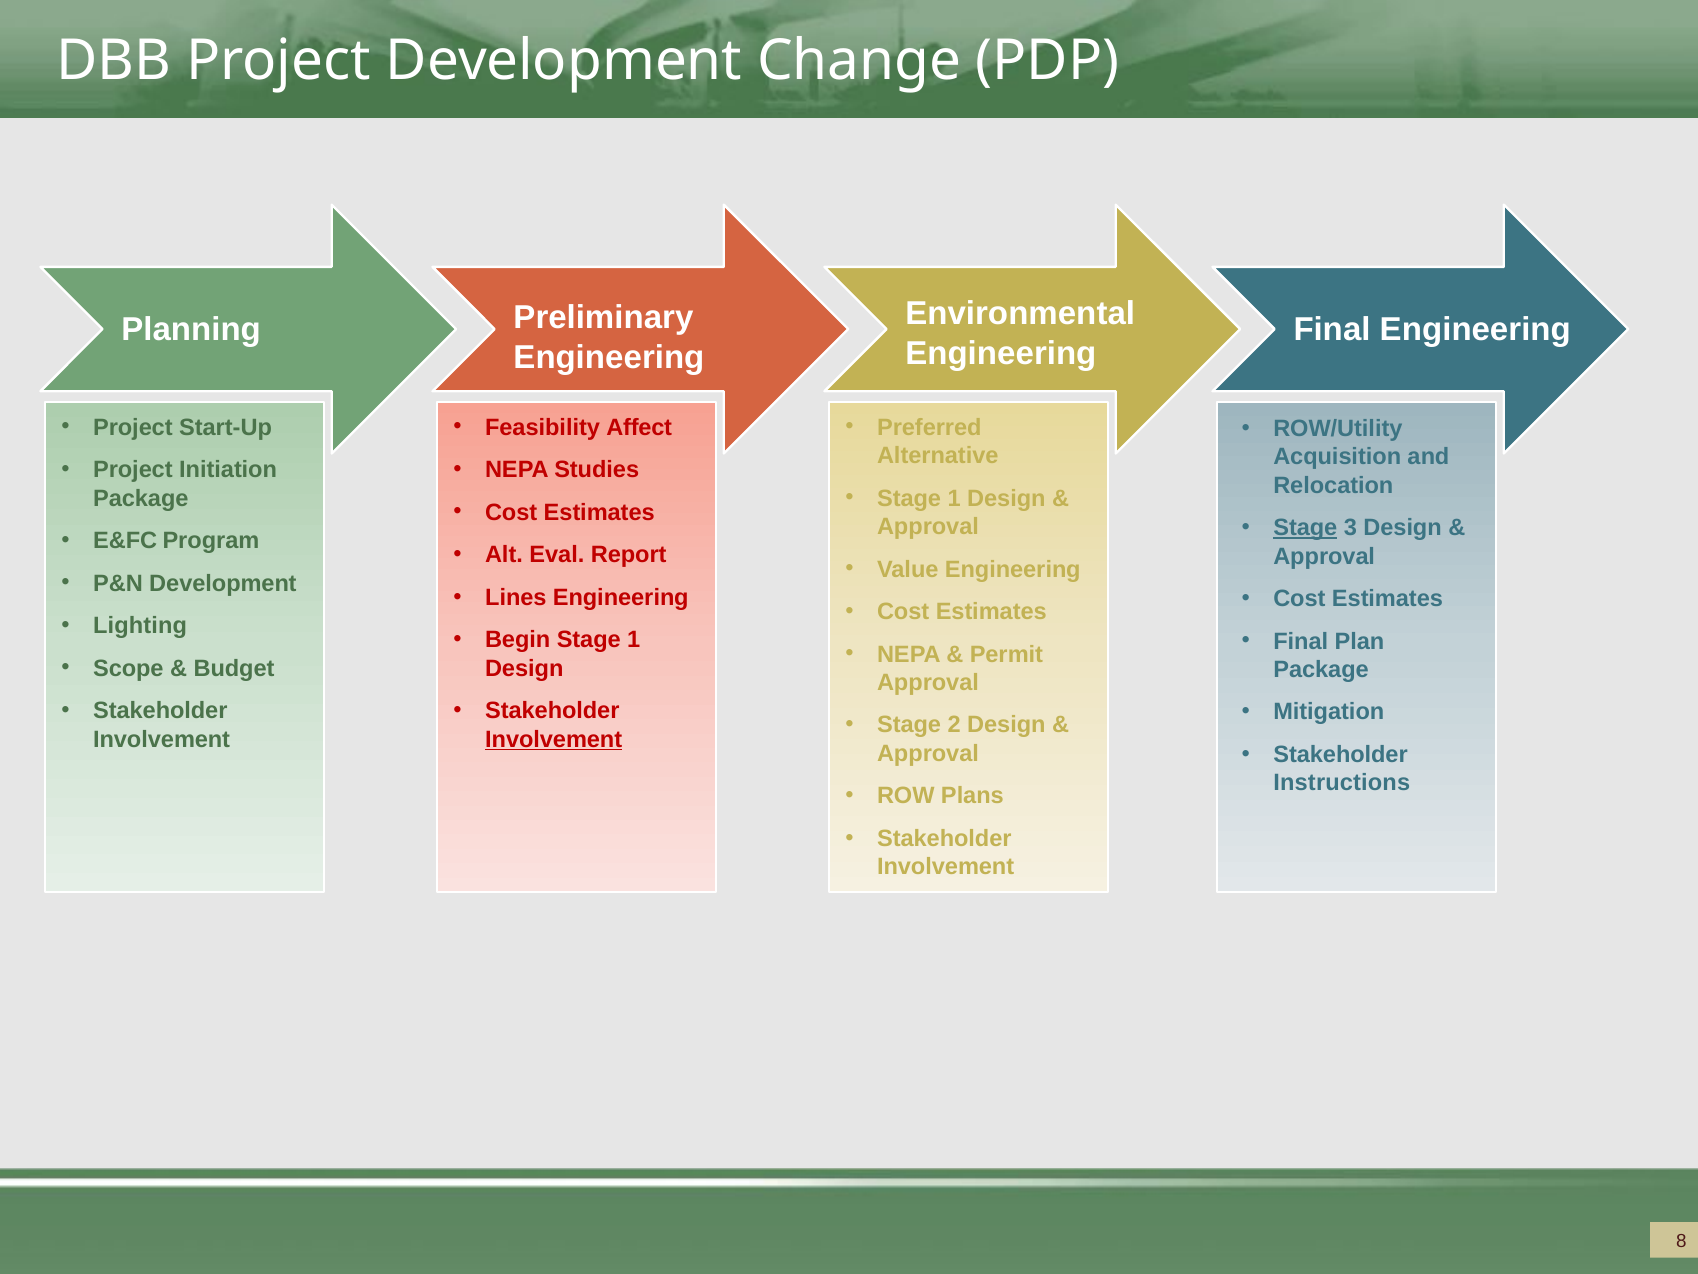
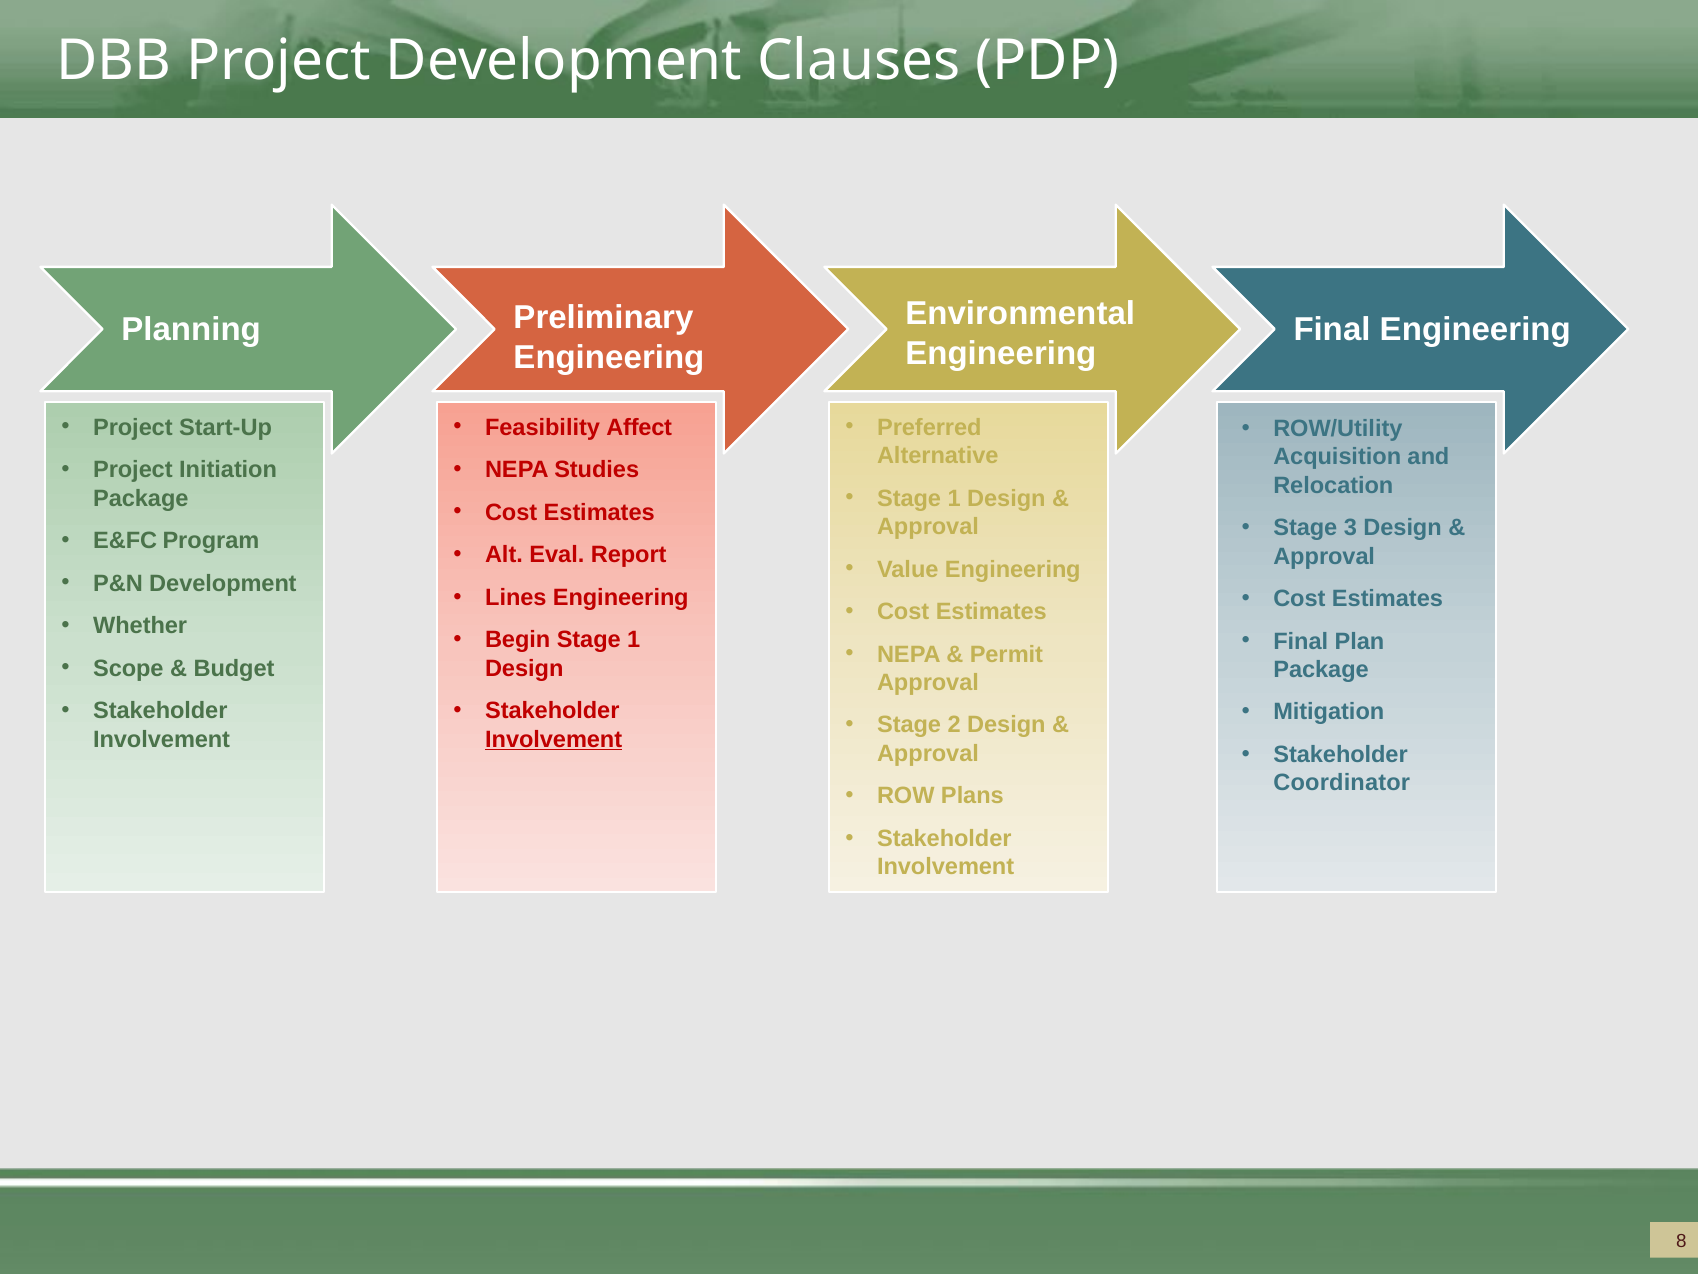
Change: Change -> Clauses (859, 60)
Stage underline: present -> none (1305, 528)
Lighting: Lighting -> Whether (140, 626)
Instructions: Instructions -> Coordinator (1342, 783)
